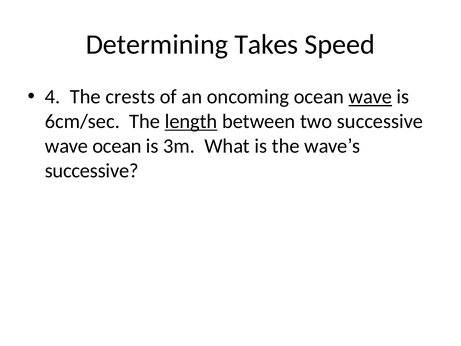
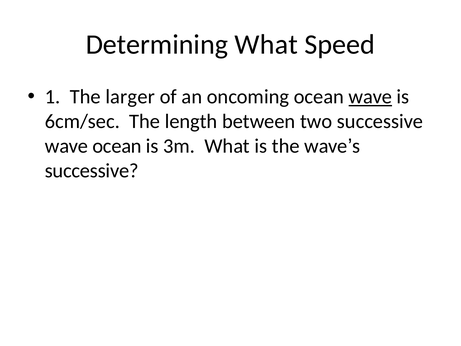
Determining Takes: Takes -> What (266, 45)
4: 4 -> 1 (53, 97)
crests: crests -> larger (130, 97)
length underline: present -> none (191, 121)
